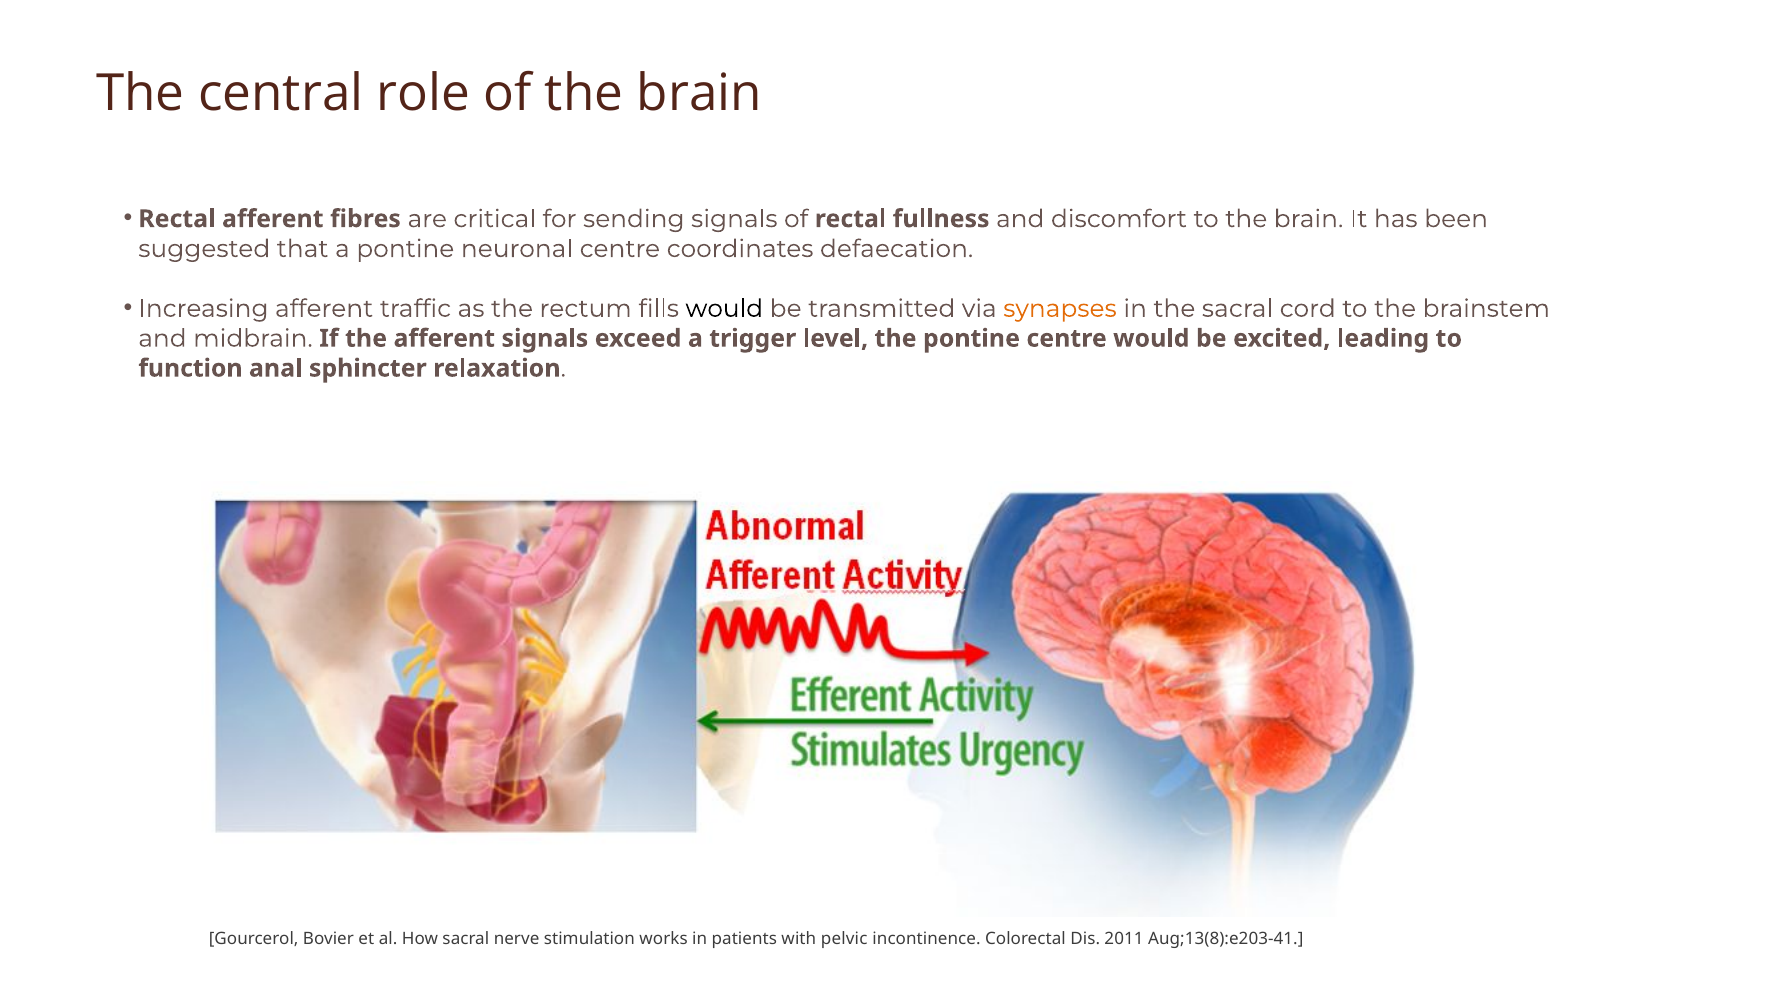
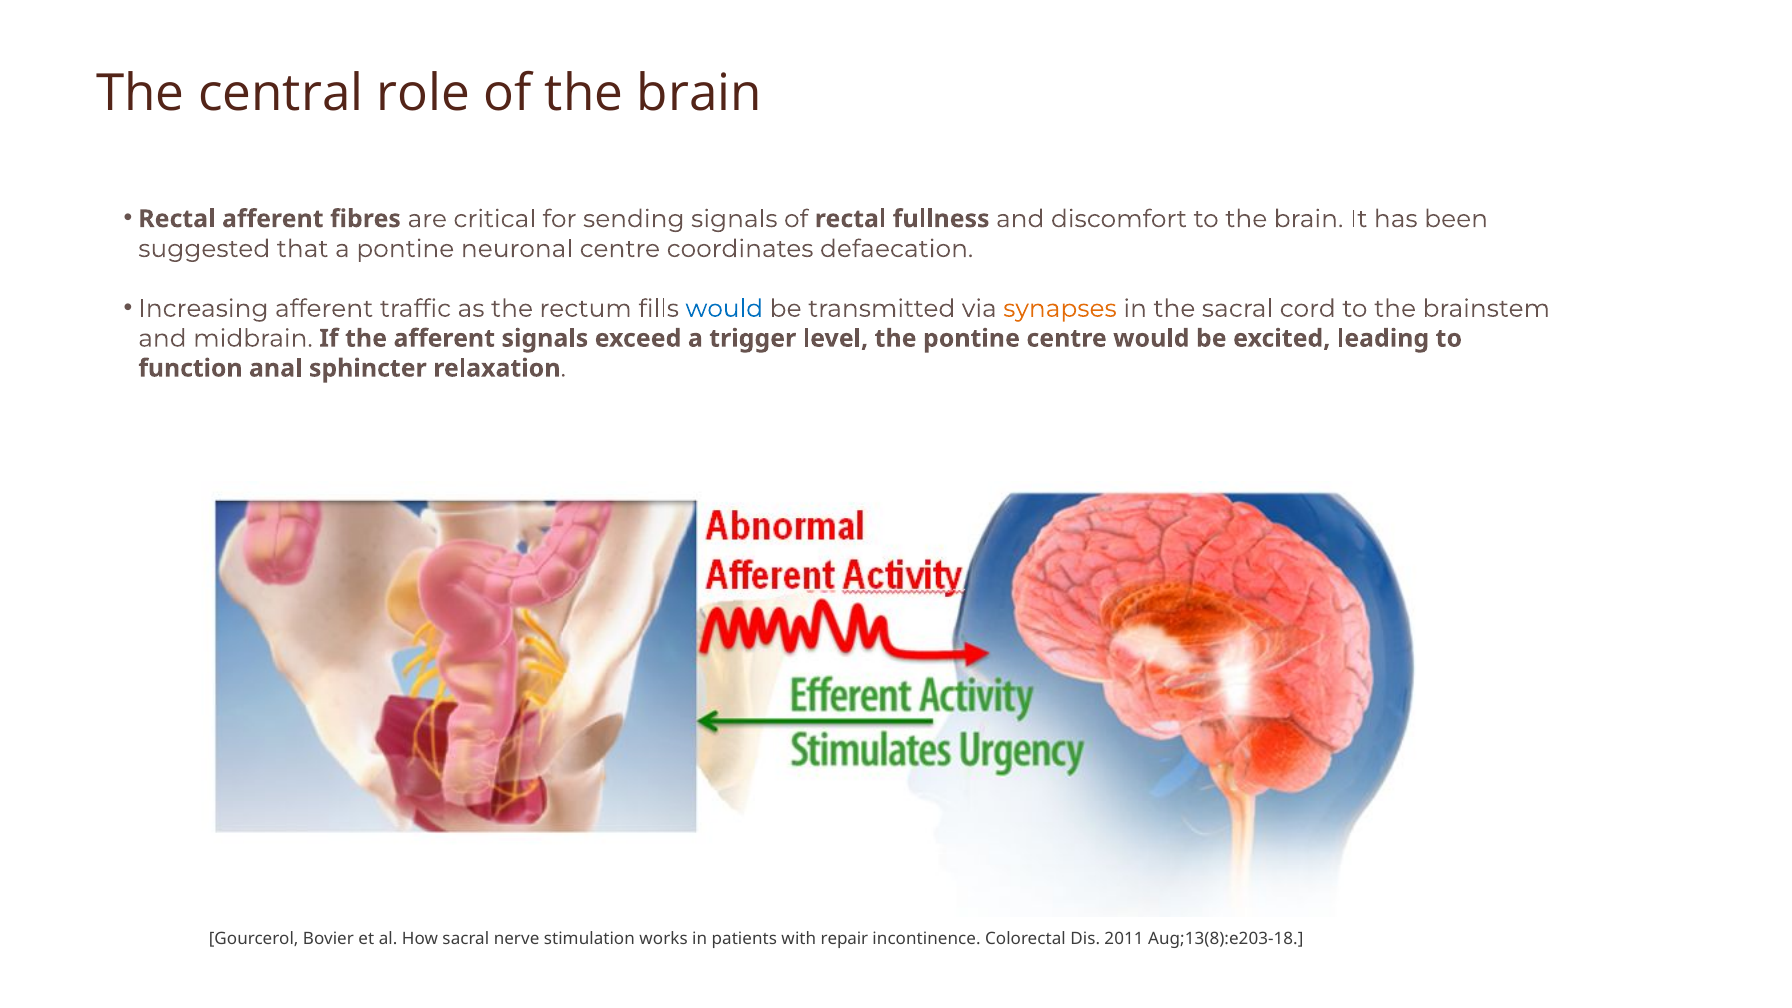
would colour: black -> blue (724, 309)
pelvic: pelvic -> repair (844, 939)
Aug;13(8):e203-41: Aug;13(8):e203-41 -> Aug;13(8):e203-18 (1226, 939)
